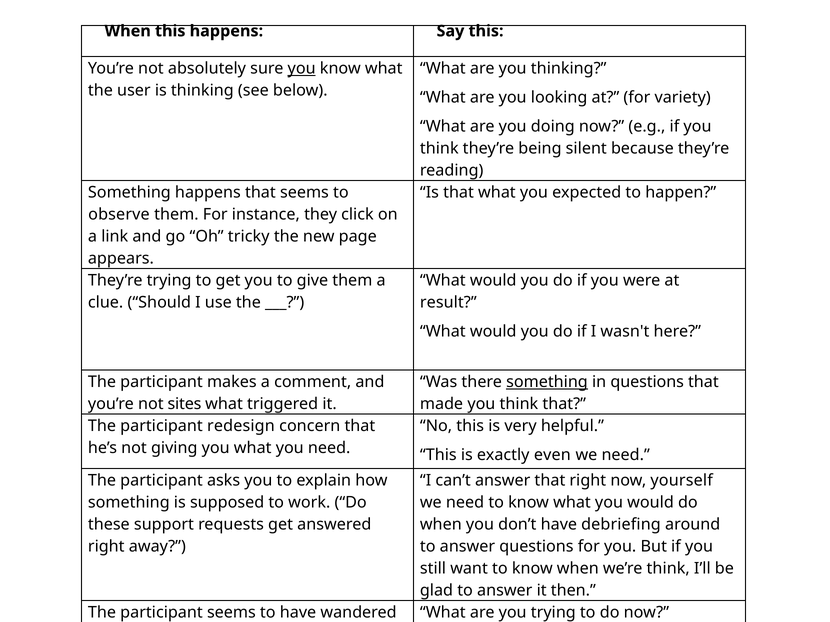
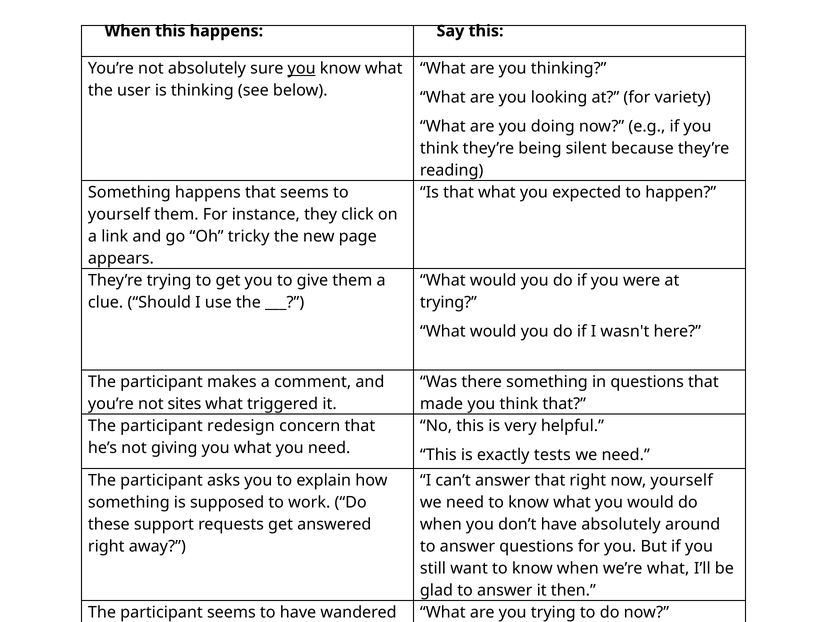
observe: observe -> yourself (119, 215)
result: result -> trying (448, 303)
something underline: present -> none (547, 382)
even: even -> tests (552, 455)
have debriefing: debriefing -> absolutely (621, 525)
we’re think: think -> what (668, 569)
